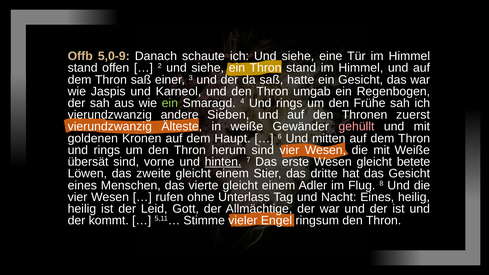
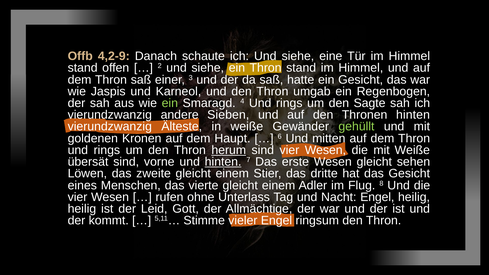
5,0-9: 5,0-9 -> 4,2-9 (114, 56)
Frühe: Frühe -> Sagte (370, 103)
Thronen zuerst: zuerst -> hinten (413, 115)
gehüllt colour: pink -> light green (356, 127)
herum underline: none -> present (229, 150)
betete: betete -> sehen (414, 162)
Nacht Eines: Eines -> Engel (377, 197)
